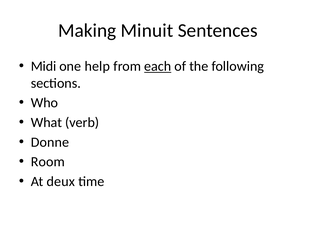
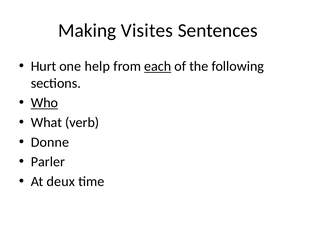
Minuit: Minuit -> Visites (147, 31)
Midi: Midi -> Hurt (44, 66)
Who underline: none -> present (44, 103)
Room: Room -> Parler (48, 162)
